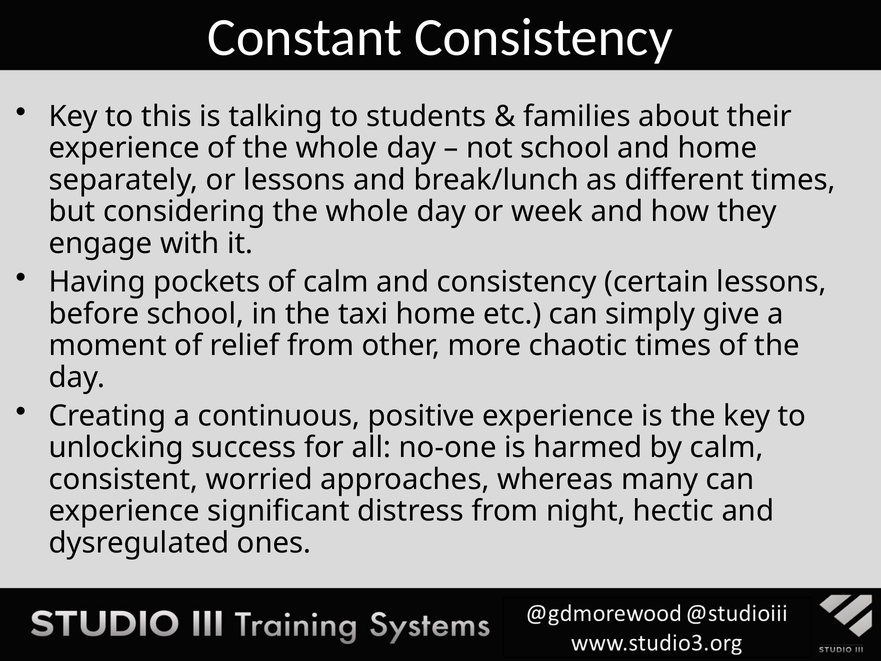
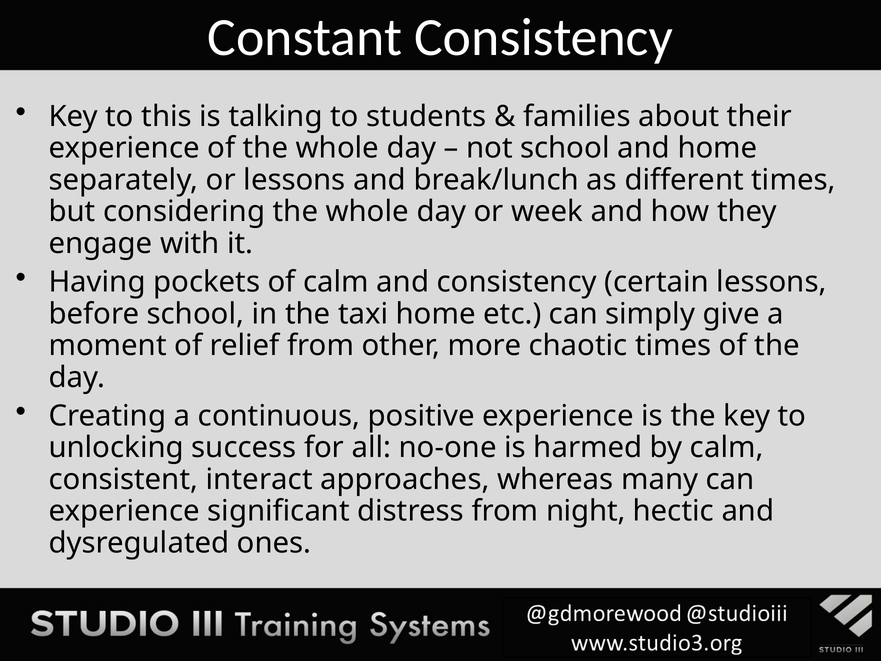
worried: worried -> interact (259, 479)
